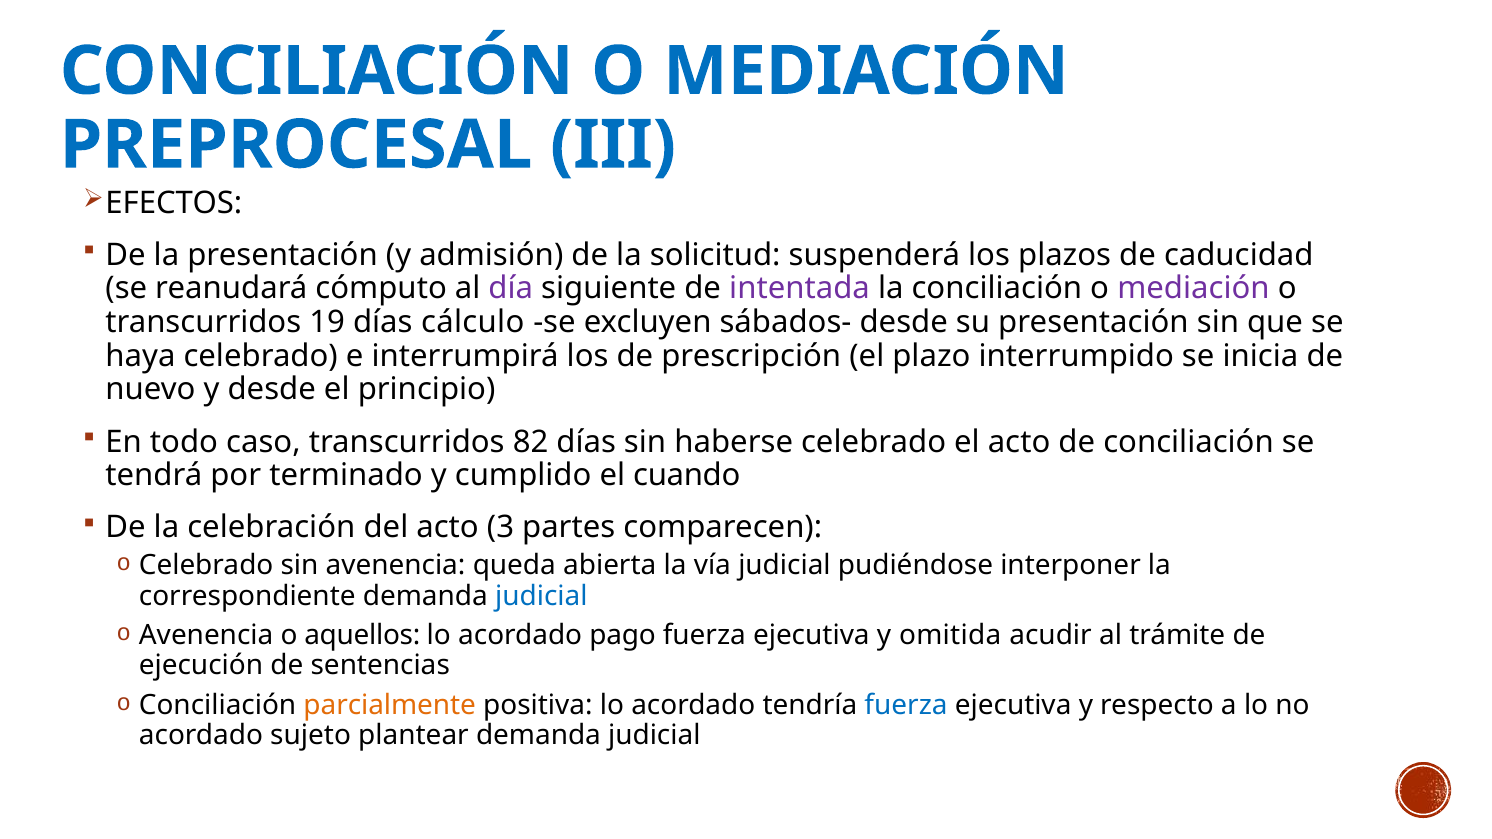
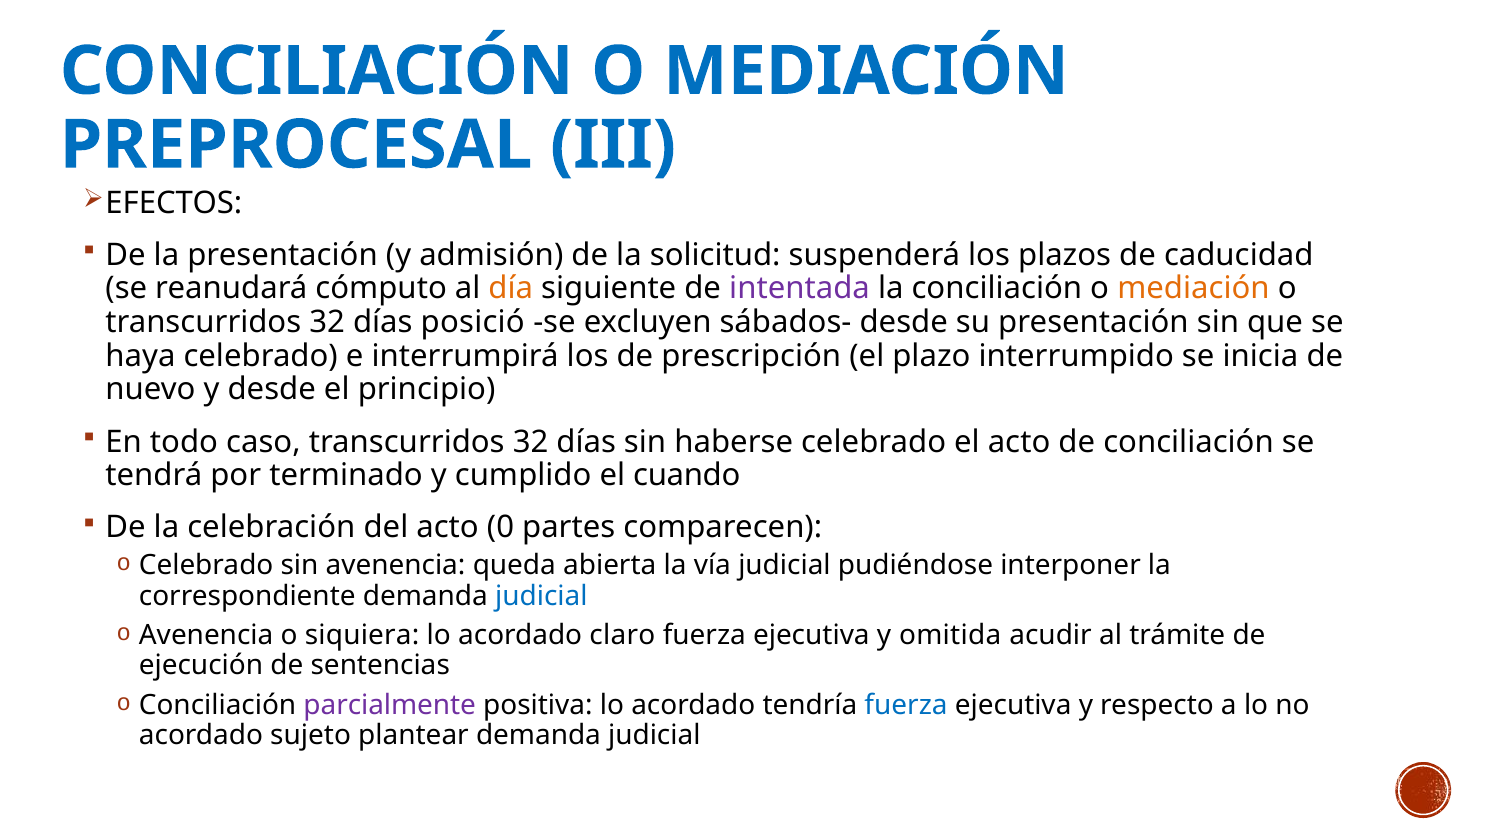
día colour: purple -> orange (511, 289)
mediación colour: purple -> orange (1193, 289)
19: 19 -> 32 (327, 322)
cálculo: cálculo -> posició (473, 322)
caso transcurridos 82: 82 -> 32 (531, 442)
3: 3 -> 0 (500, 528)
aquellos: aquellos -> siquiera (362, 636)
pago: pago -> claro (622, 636)
parcialmente colour: orange -> purple (390, 705)
